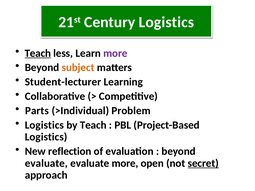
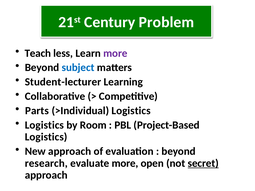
Century Logistics: Logistics -> Problem (166, 22)
Teach underline: present -> none (38, 53)
subject colour: orange -> blue (78, 68)
>Individual Problem: Problem -> Logistics (131, 111)
by Teach: Teach -> Room (93, 125)
New reflection: reflection -> approach (70, 152)
evaluate: evaluate -> research (46, 163)
